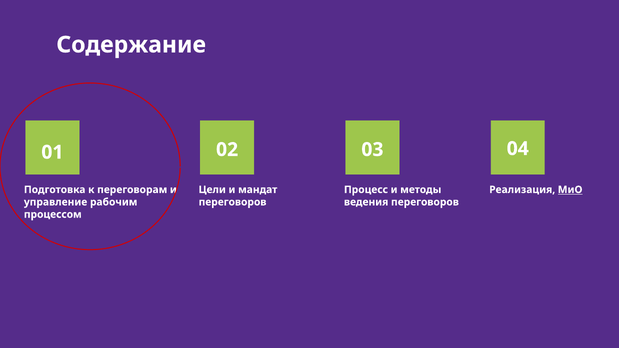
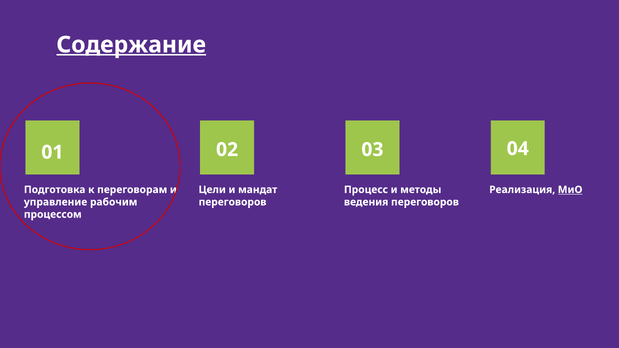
Содержание underline: none -> present (131, 45)
